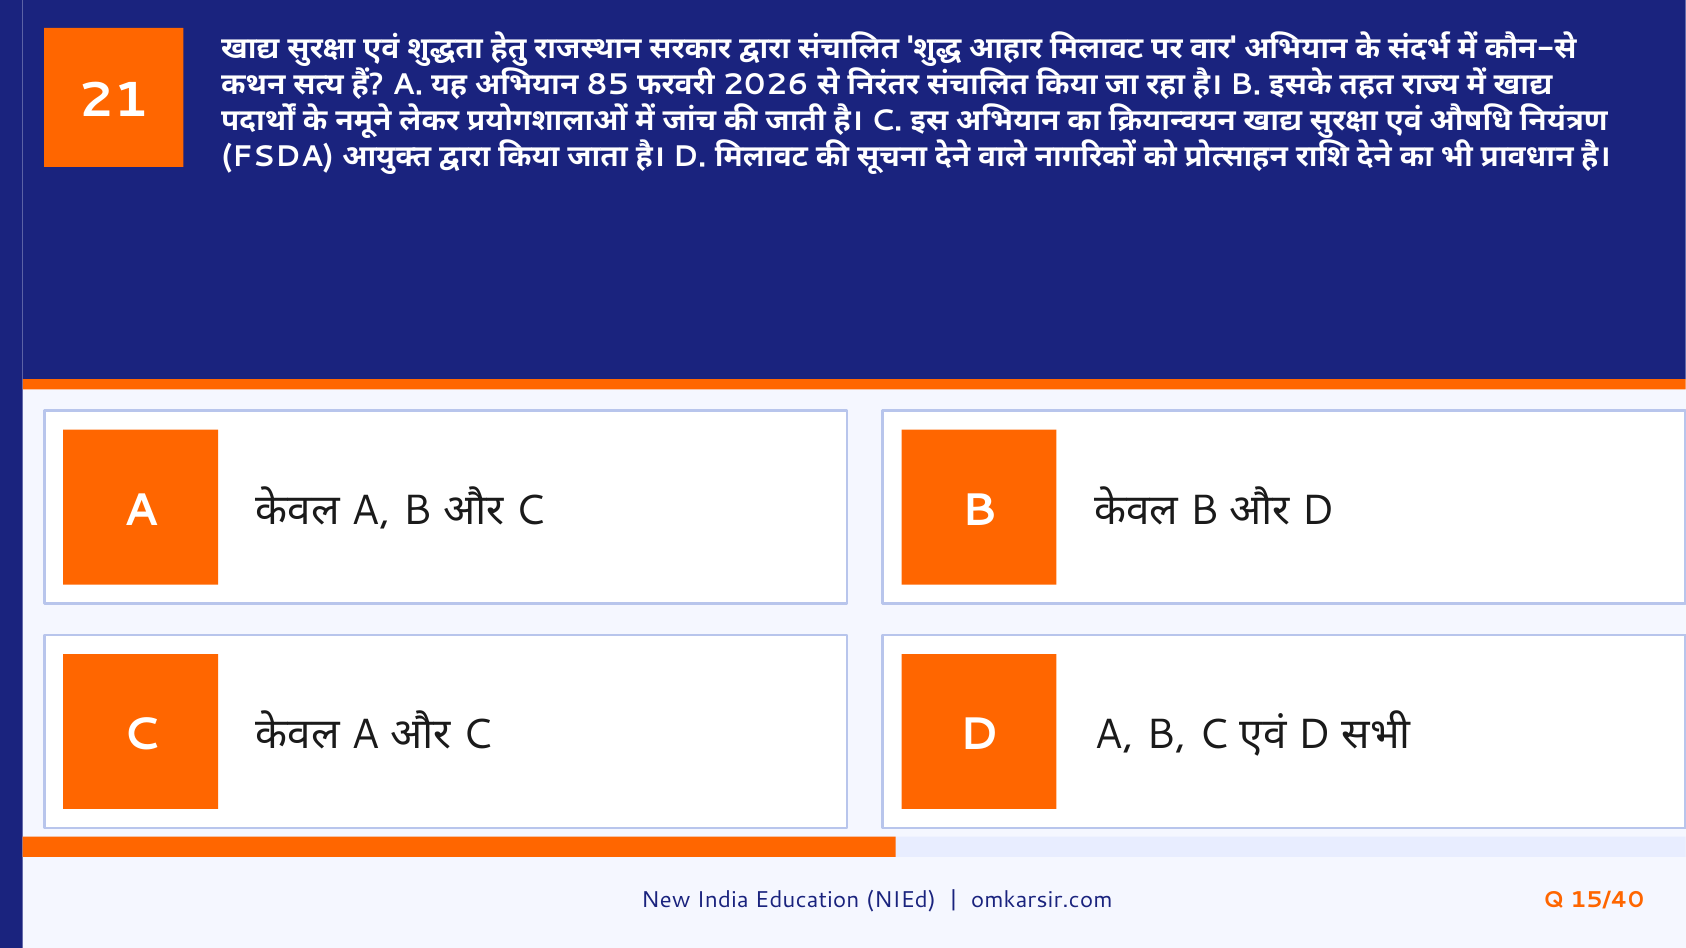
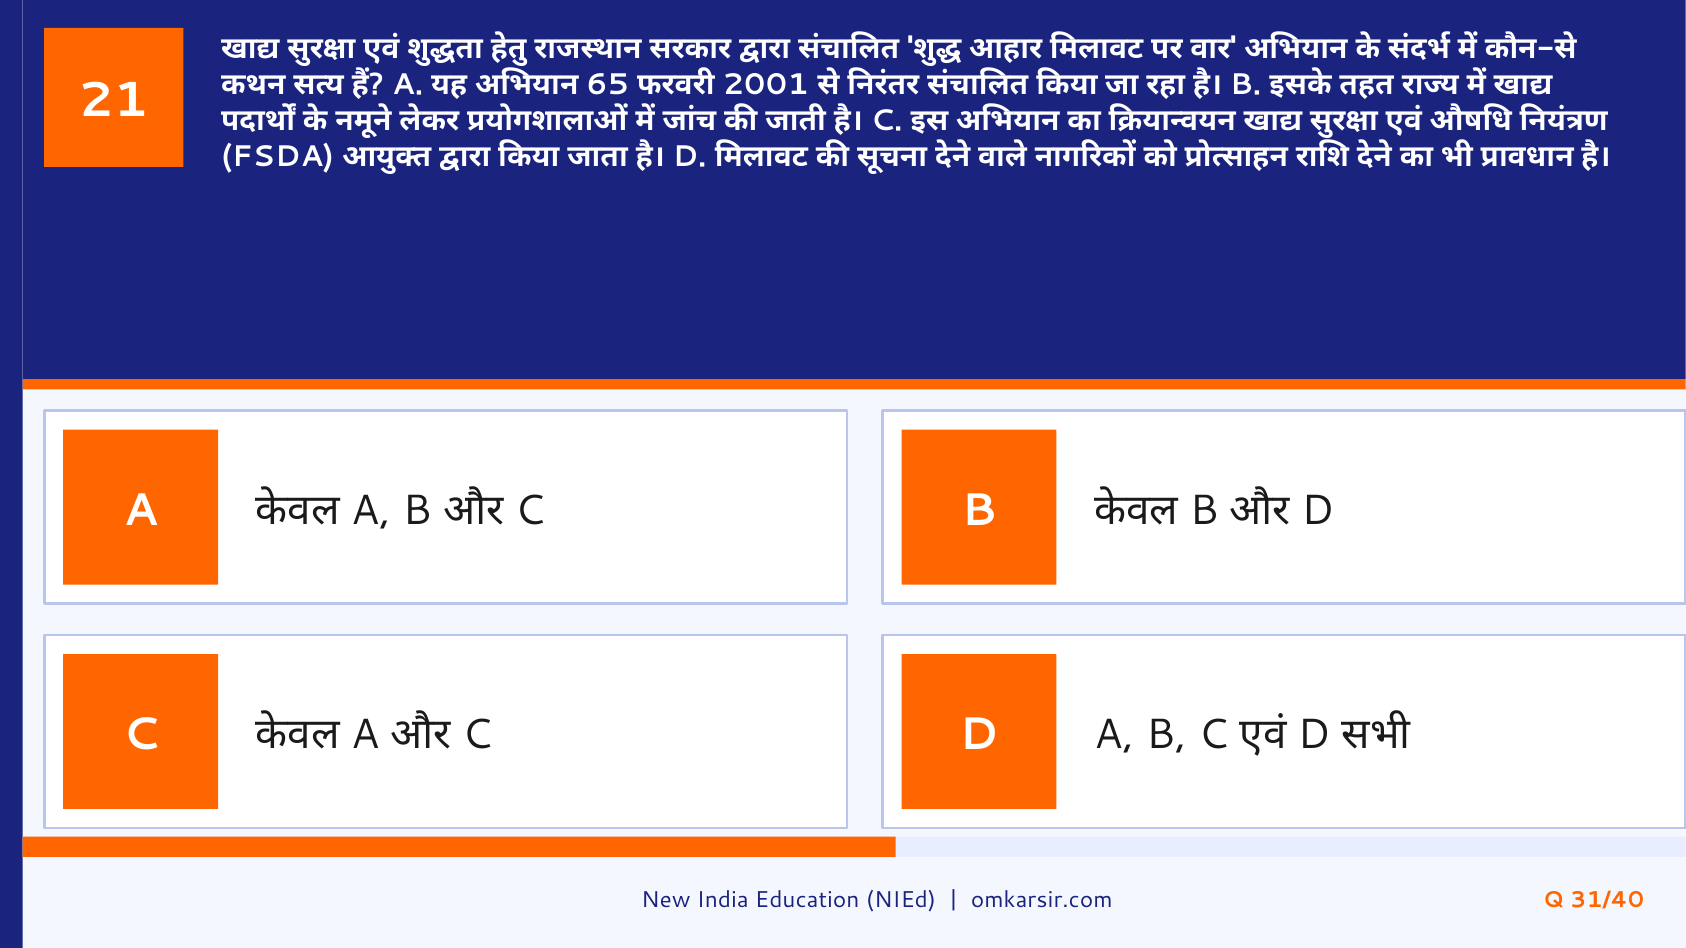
85: 85 -> 65 (608, 85)
2026: 2026 -> 2001 (766, 85)
15/40: 15/40 -> 31/40 (1607, 901)
